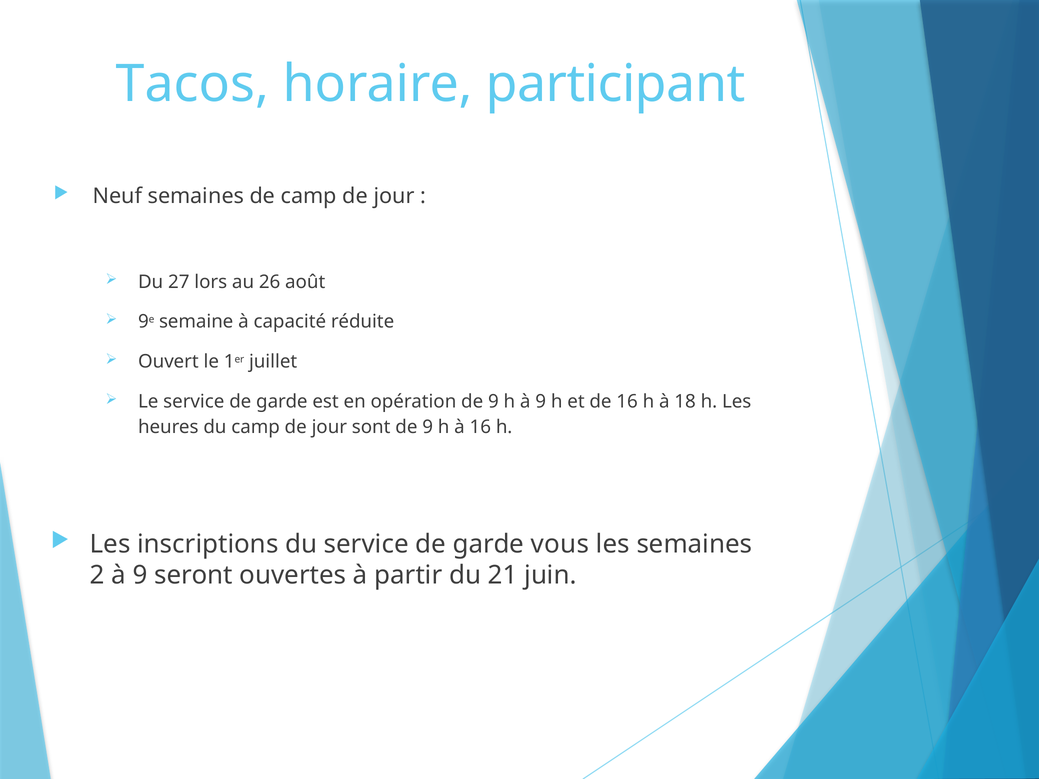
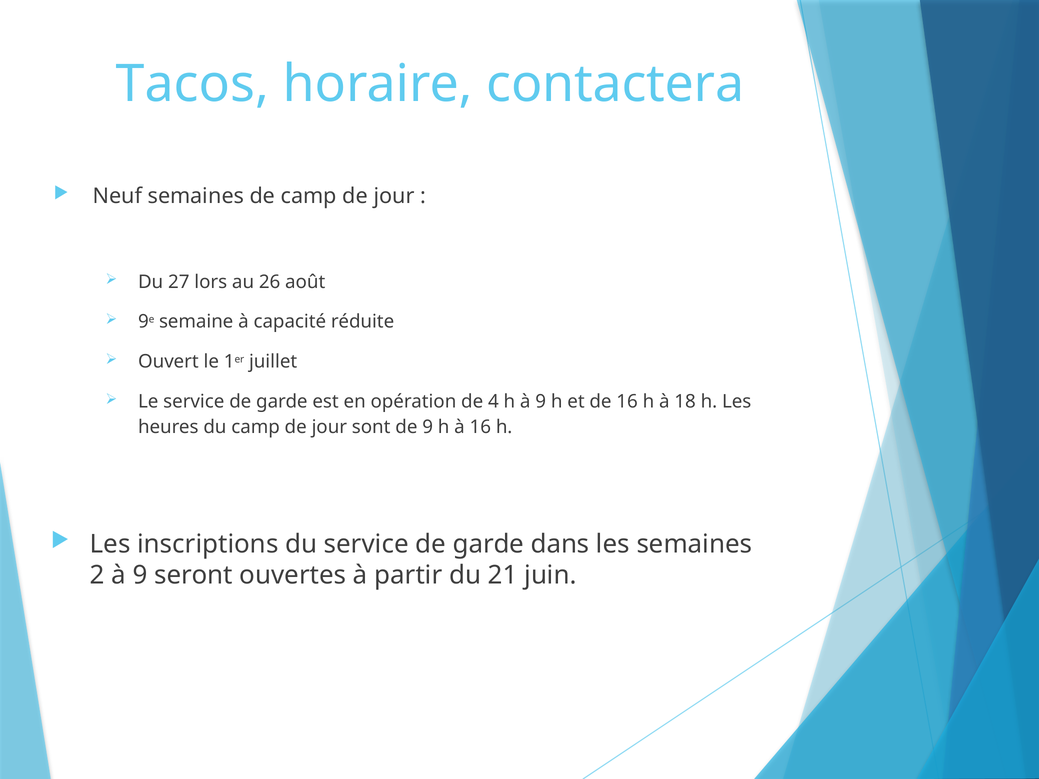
participant: participant -> contactera (615, 84)
opération de 9: 9 -> 4 (493, 402)
vous: vous -> dans (560, 544)
